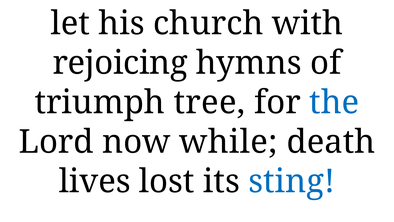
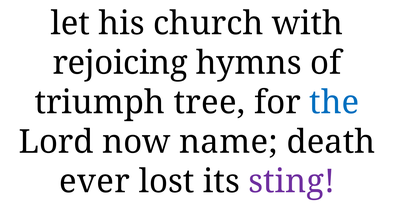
while: while -> name (228, 142)
lives: lives -> ever (94, 181)
sting colour: blue -> purple (292, 181)
